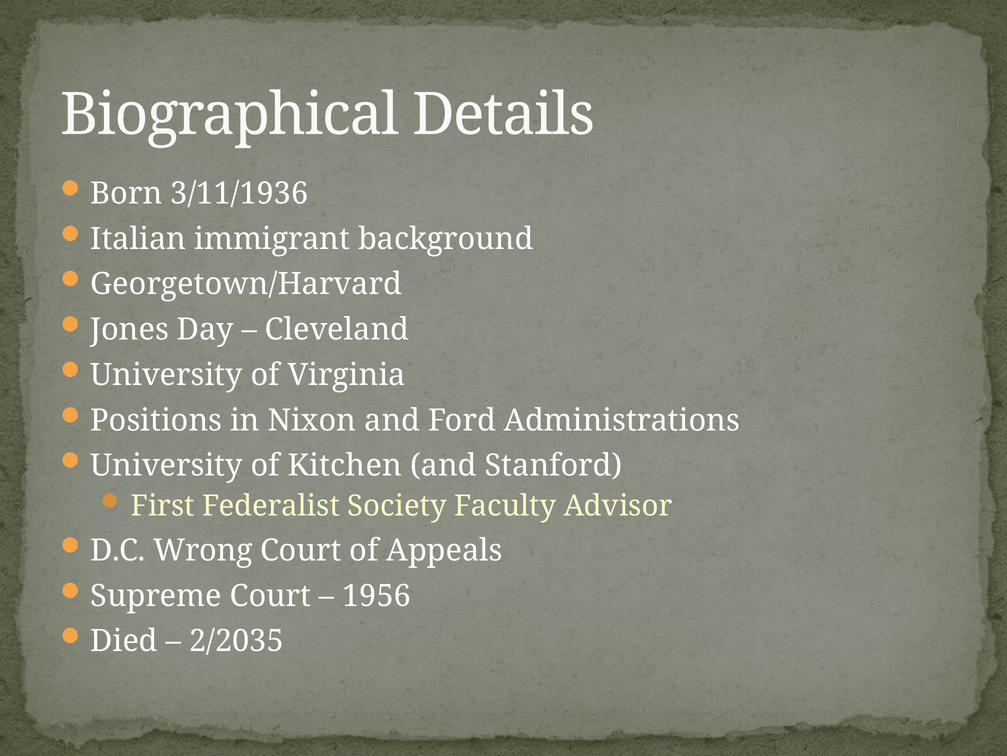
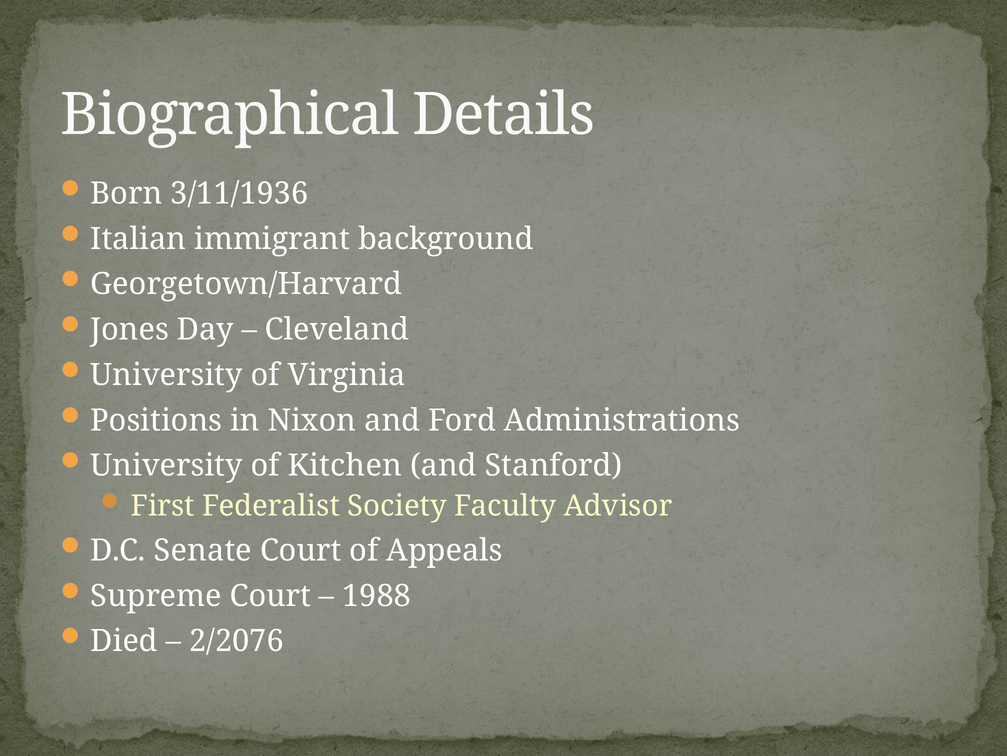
Wrong: Wrong -> Senate (203, 550)
1956: 1956 -> 1988 (377, 595)
2/2035: 2/2035 -> 2/2076 (236, 641)
